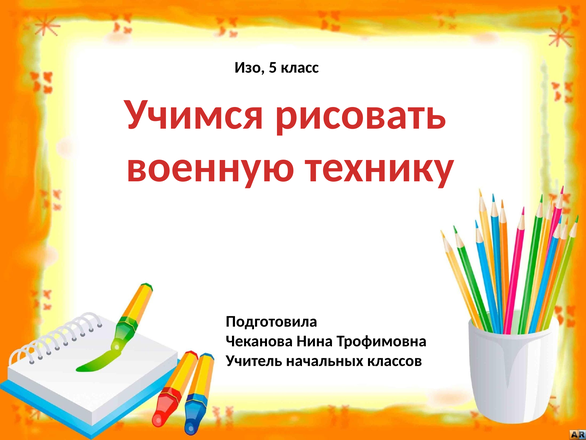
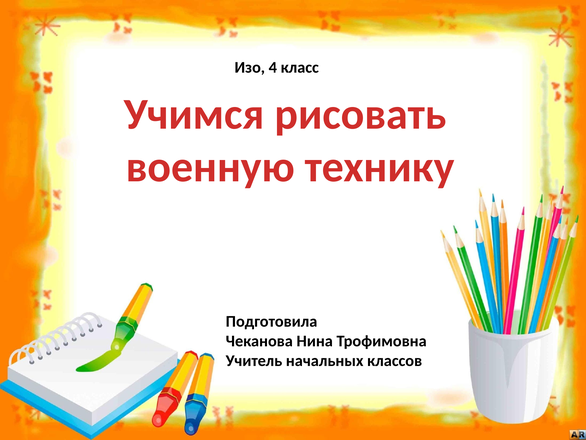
5: 5 -> 4 (273, 67)
